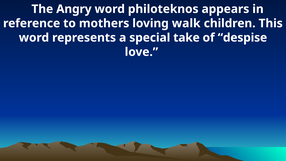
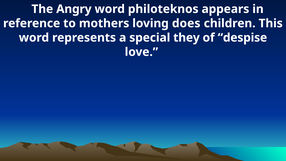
walk: walk -> does (186, 23)
take: take -> they (186, 38)
